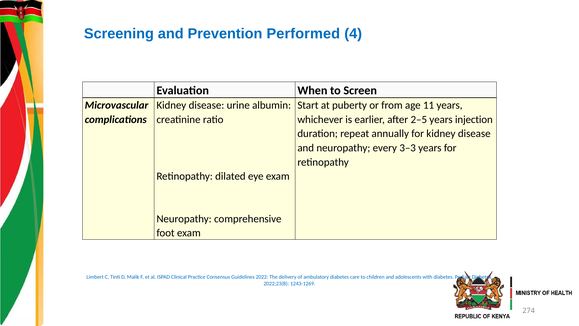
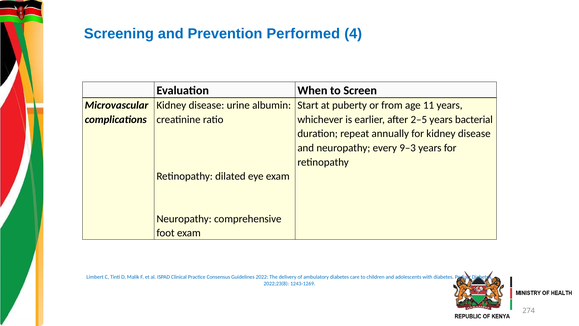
injection: injection -> bacterial (474, 119)
3–3: 3–3 -> 9–3 (408, 148)
